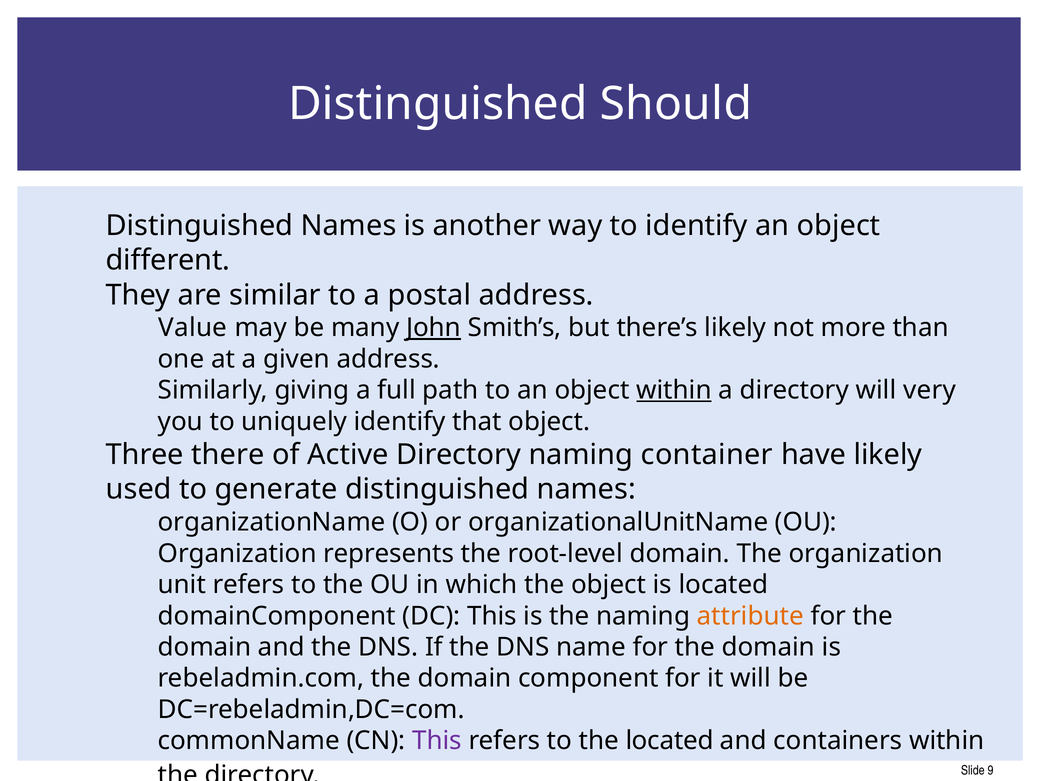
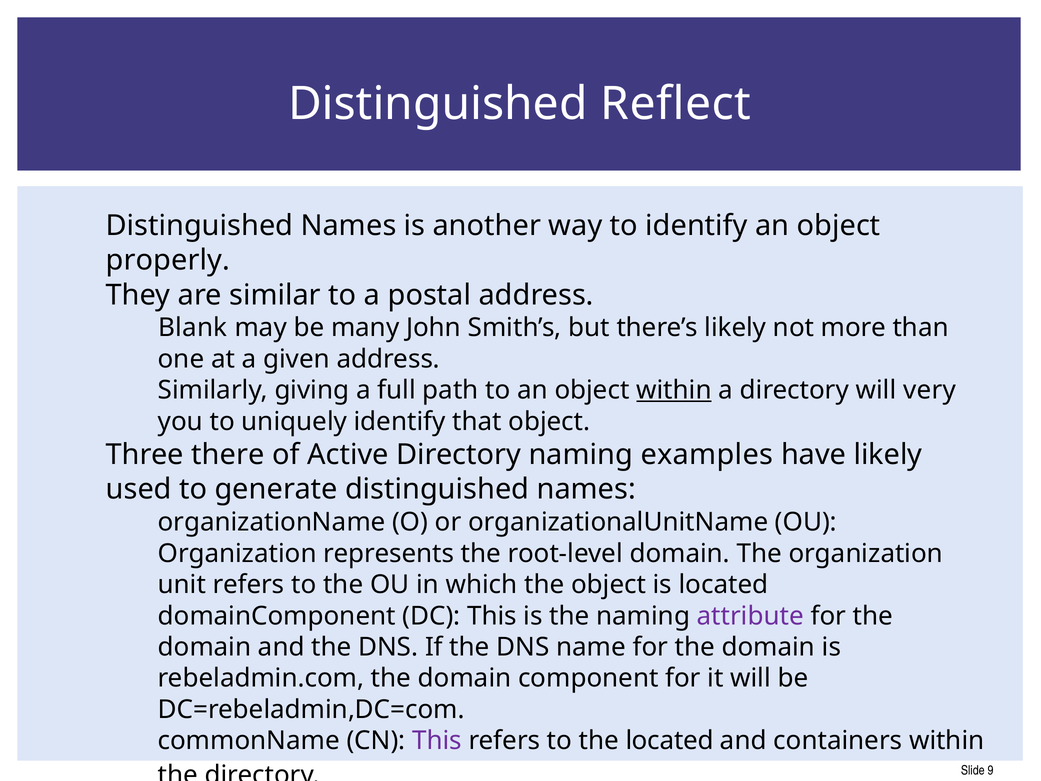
Should: Should -> Reflect (676, 104)
different: different -> properly (168, 260)
Value: Value -> Blank (193, 328)
John underline: present -> none (434, 328)
container: container -> examples (707, 455)
attribute colour: orange -> purple (750, 616)
